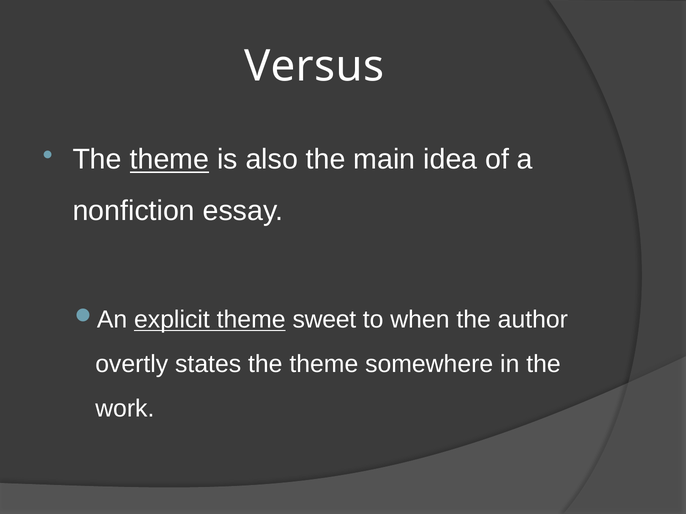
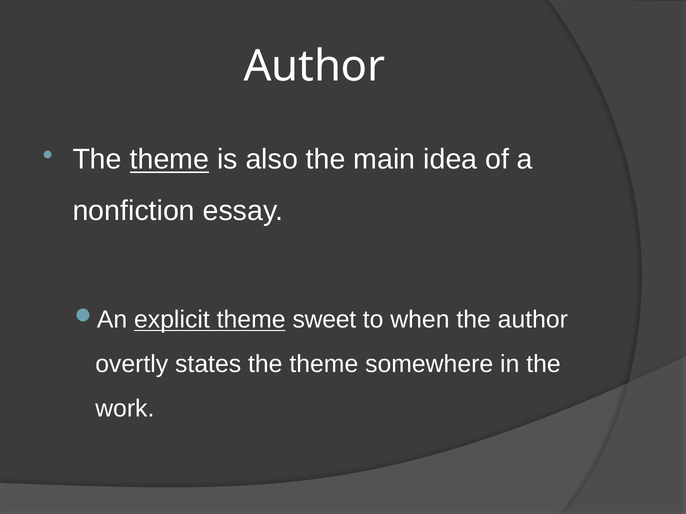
Versus: Versus -> Author (314, 67)
